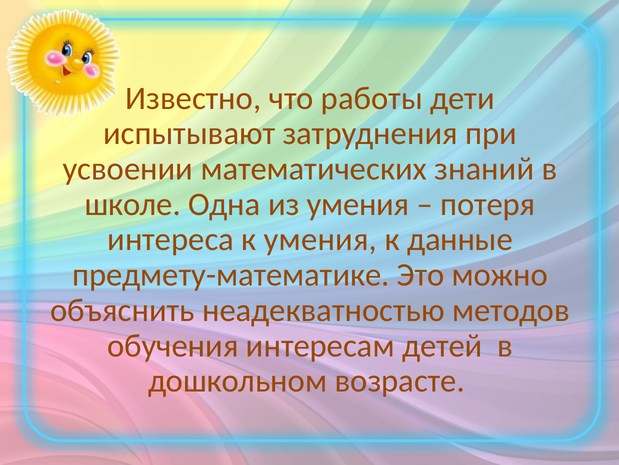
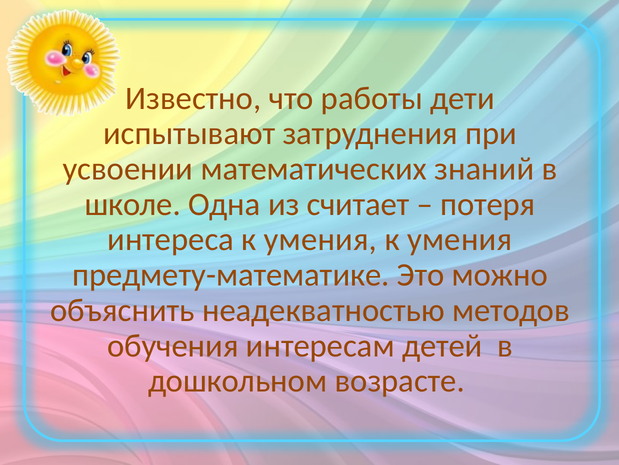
из умения: умения -> считает (358, 204)
данные: данные -> умения (460, 239)
